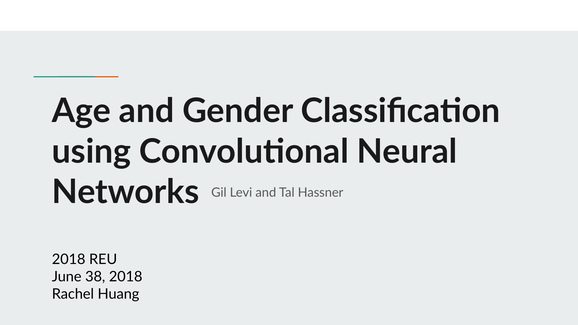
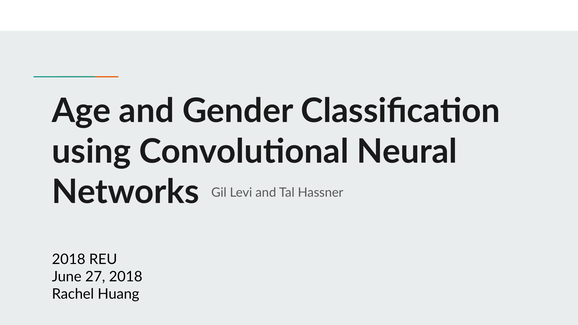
38: 38 -> 27 (95, 277)
